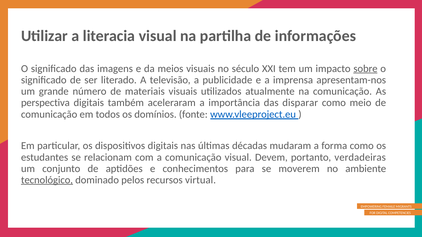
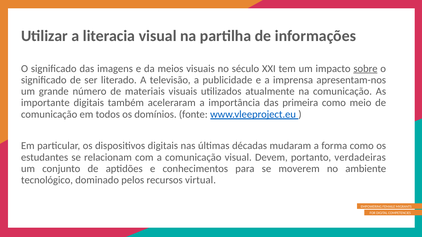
perspectiva: perspectiva -> importante (45, 103)
disparar: disparar -> primeira (300, 103)
tecnológico underline: present -> none (47, 180)
